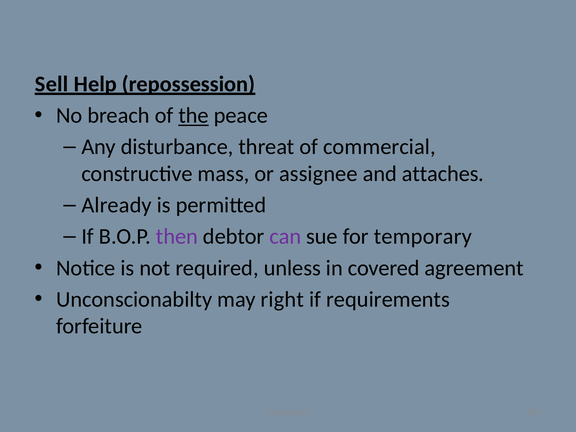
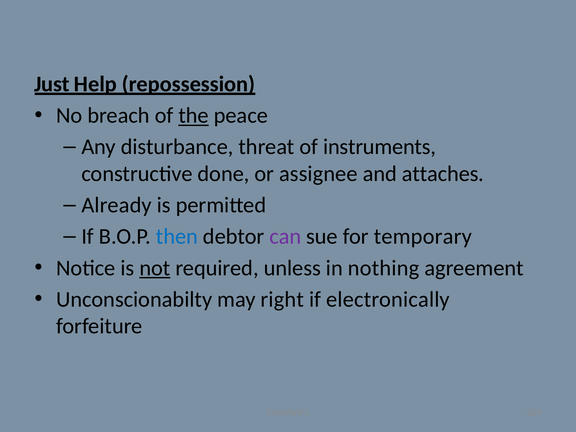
Sell: Sell -> Just (52, 84)
commercial: commercial -> instruments (380, 147)
mass: mass -> done (224, 174)
then colour: purple -> blue (177, 237)
not underline: none -> present (155, 268)
covered: covered -> nothing (384, 268)
requirements: requirements -> electronically (388, 299)
